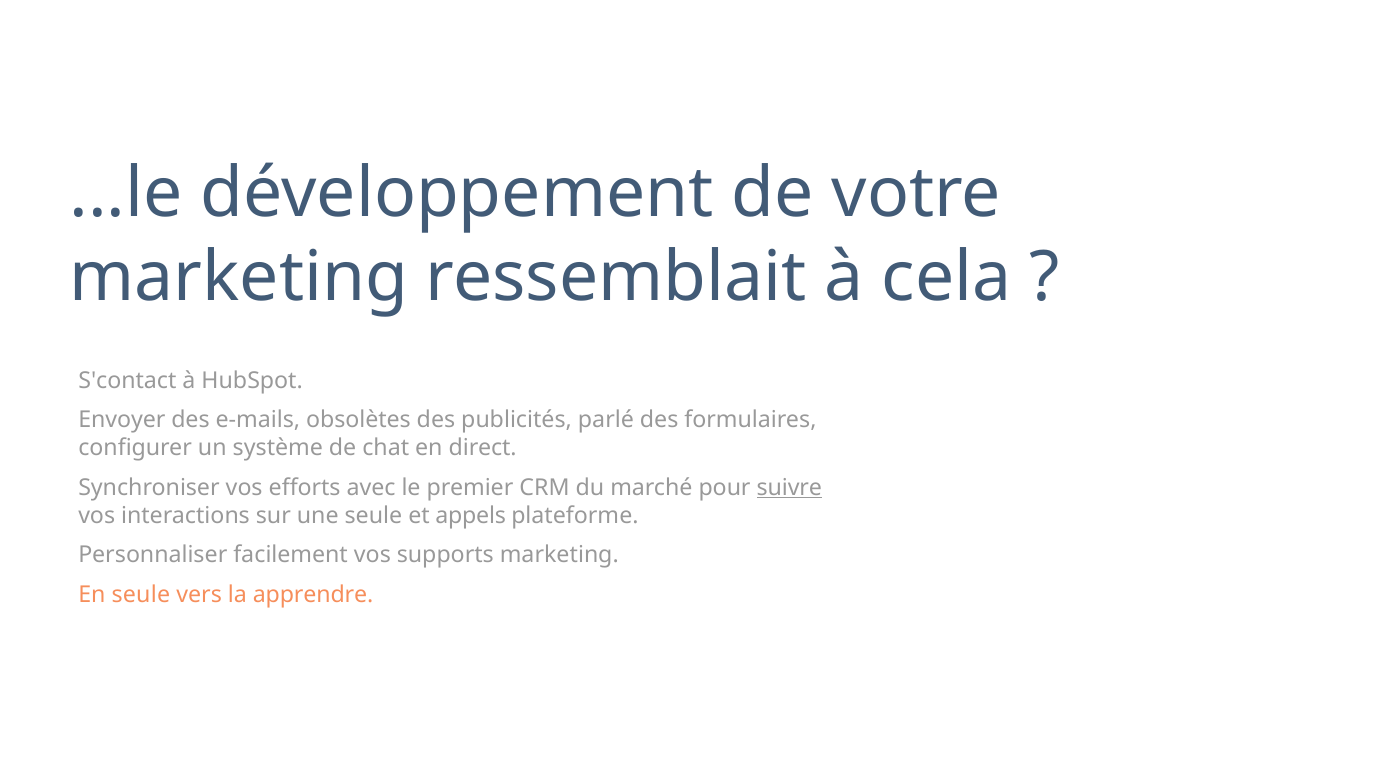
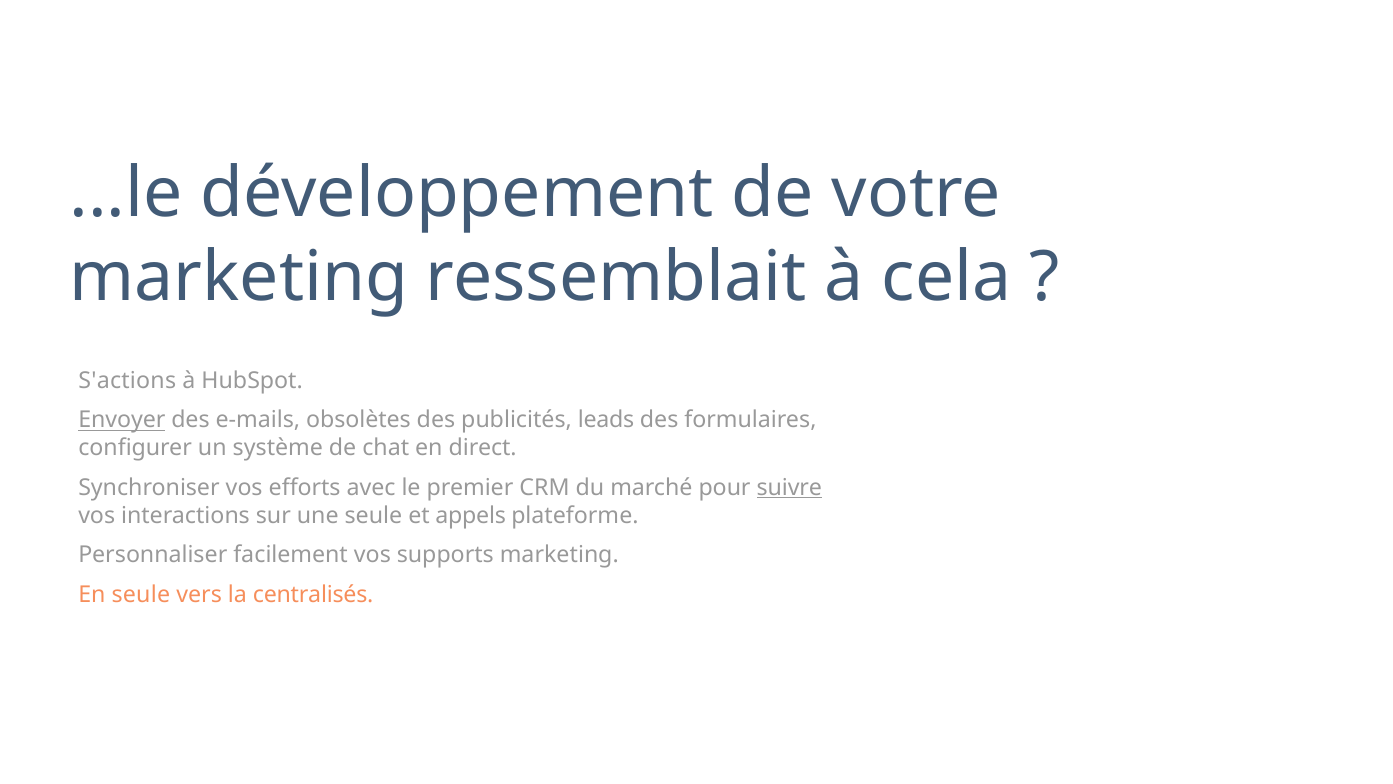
S'contact: S'contact -> S'actions (127, 381)
Envoyer underline: none -> present (122, 420)
parlé: parlé -> leads (606, 420)
apprendre: apprendre -> centralisés (313, 594)
